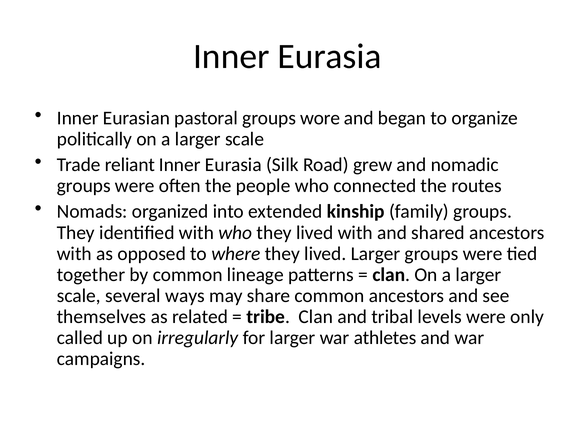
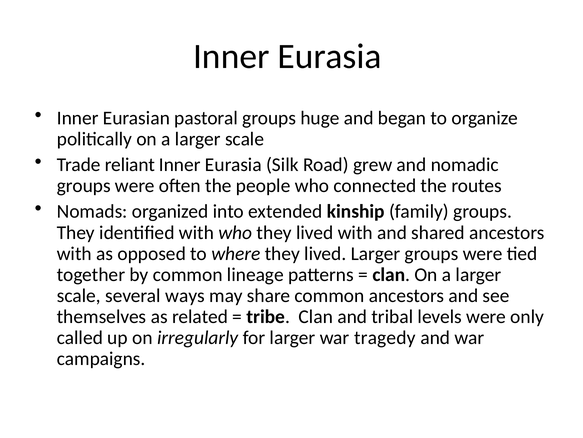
wore: wore -> huge (320, 118)
athletes: athletes -> tragedy (385, 337)
